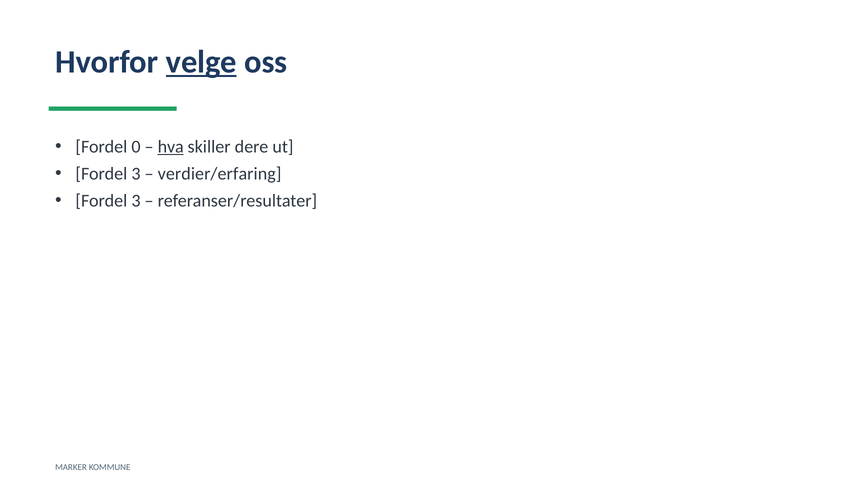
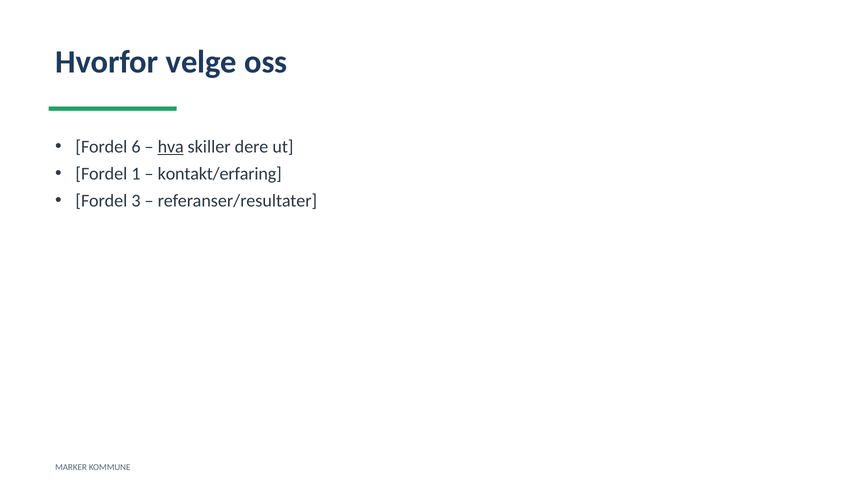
velge underline: present -> none (201, 62)
0: 0 -> 6 (136, 147)
3: 3 -> 1 (136, 174)
verdier/erfaring: verdier/erfaring -> kontakt/erfaring (220, 174)
